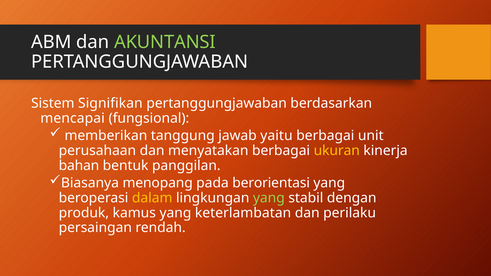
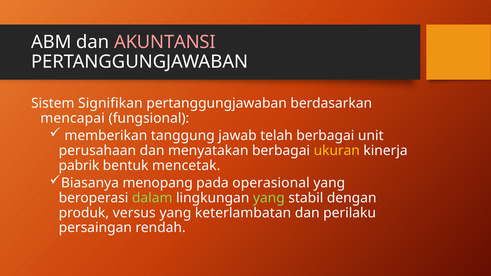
AKUNTANSI colour: light green -> pink (165, 42)
yaitu: yaitu -> telah (277, 136)
bahan: bahan -> pabrik (79, 166)
panggilan: panggilan -> mencetak (186, 166)
berorientasi: berorientasi -> operasional (271, 183)
dalam colour: yellow -> light green (152, 198)
kamus: kamus -> versus (134, 213)
